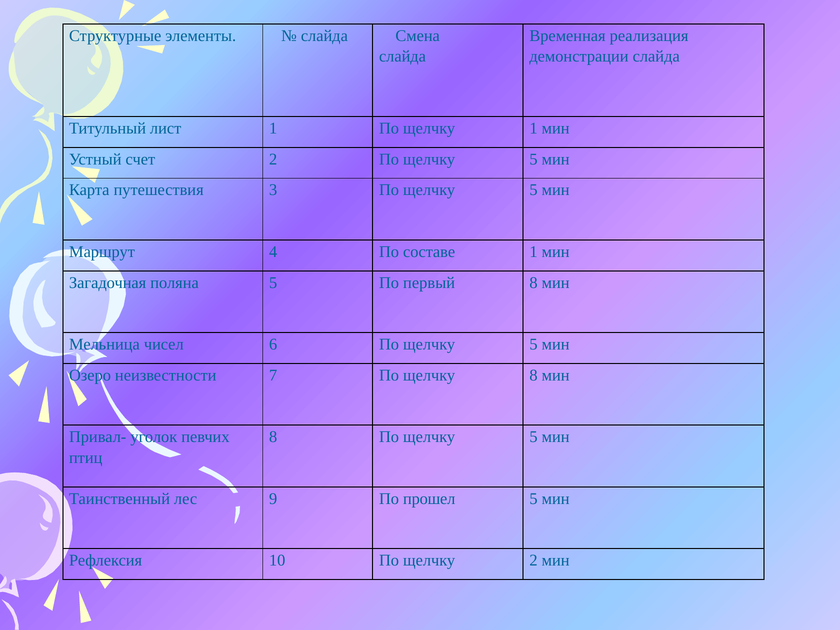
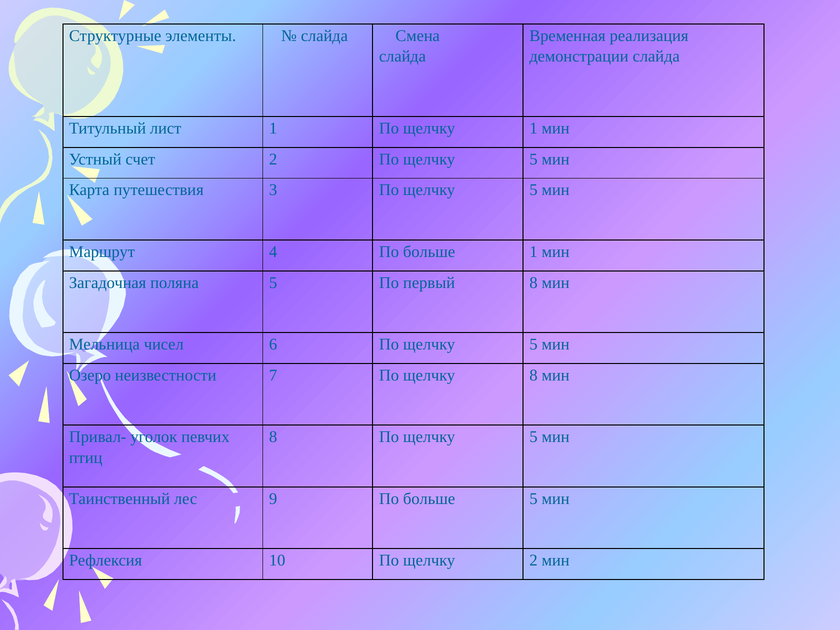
4 По составе: составе -> больше (429, 252)
9 По прошел: прошел -> больше (429, 499)
